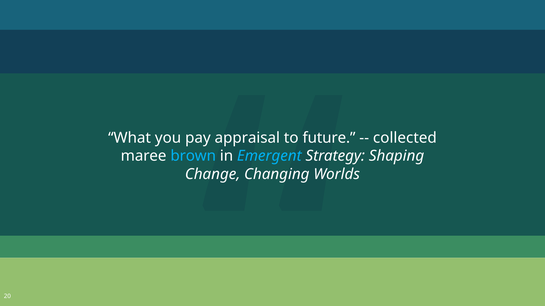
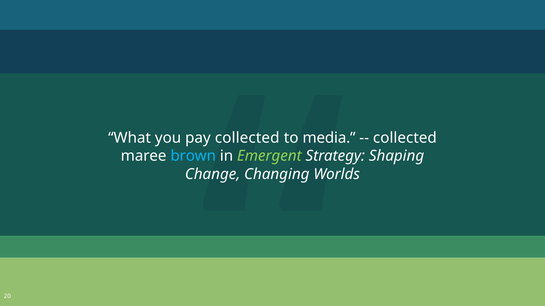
pay appraisal: appraisal -> collected (247, 138)
future: future -> media (329, 138)
Emergent colour: light blue -> light green (269, 156)
